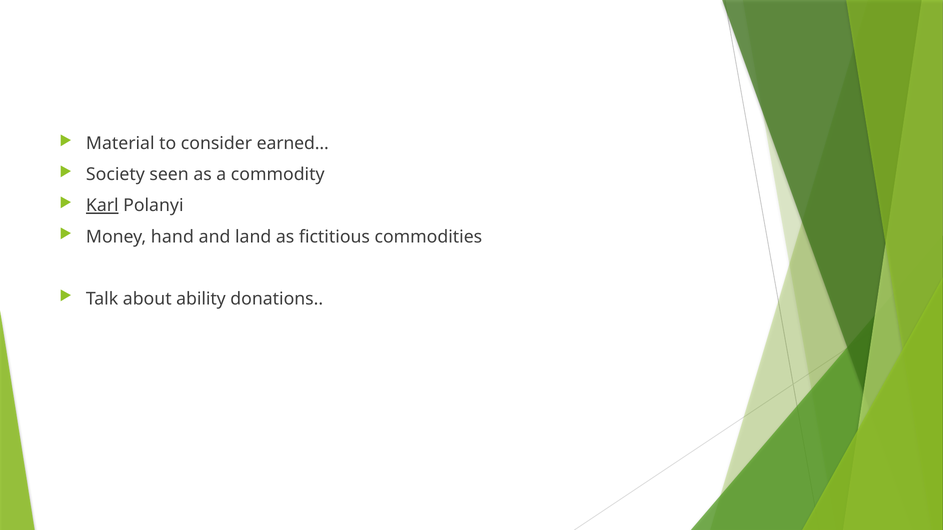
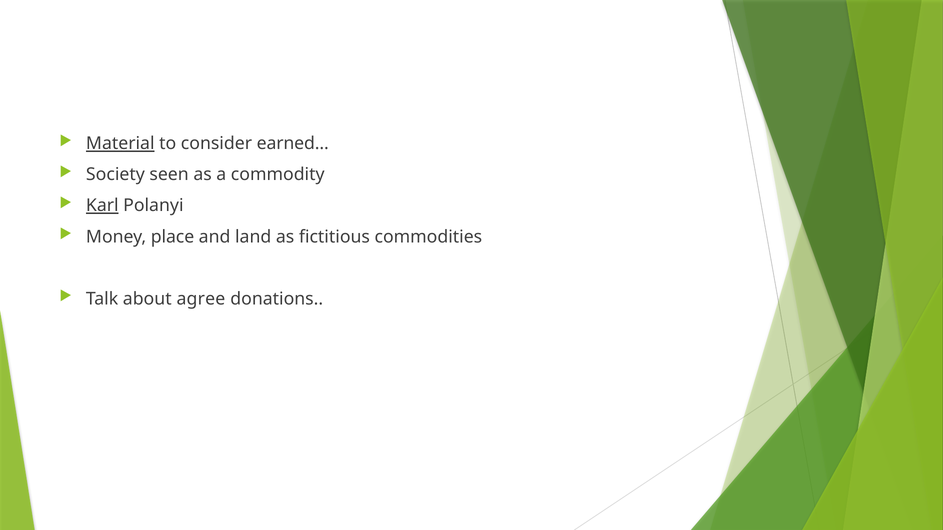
Material underline: none -> present (120, 144)
hand: hand -> place (173, 237)
ability: ability -> agree (201, 299)
